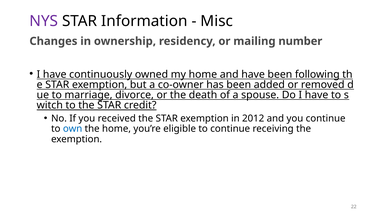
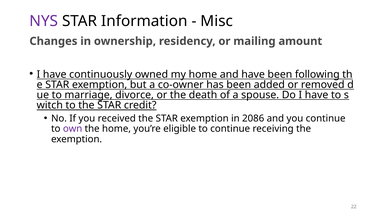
number: number -> amount (300, 41)
2012: 2012 -> 2086 (253, 118)
own colour: blue -> purple (73, 129)
